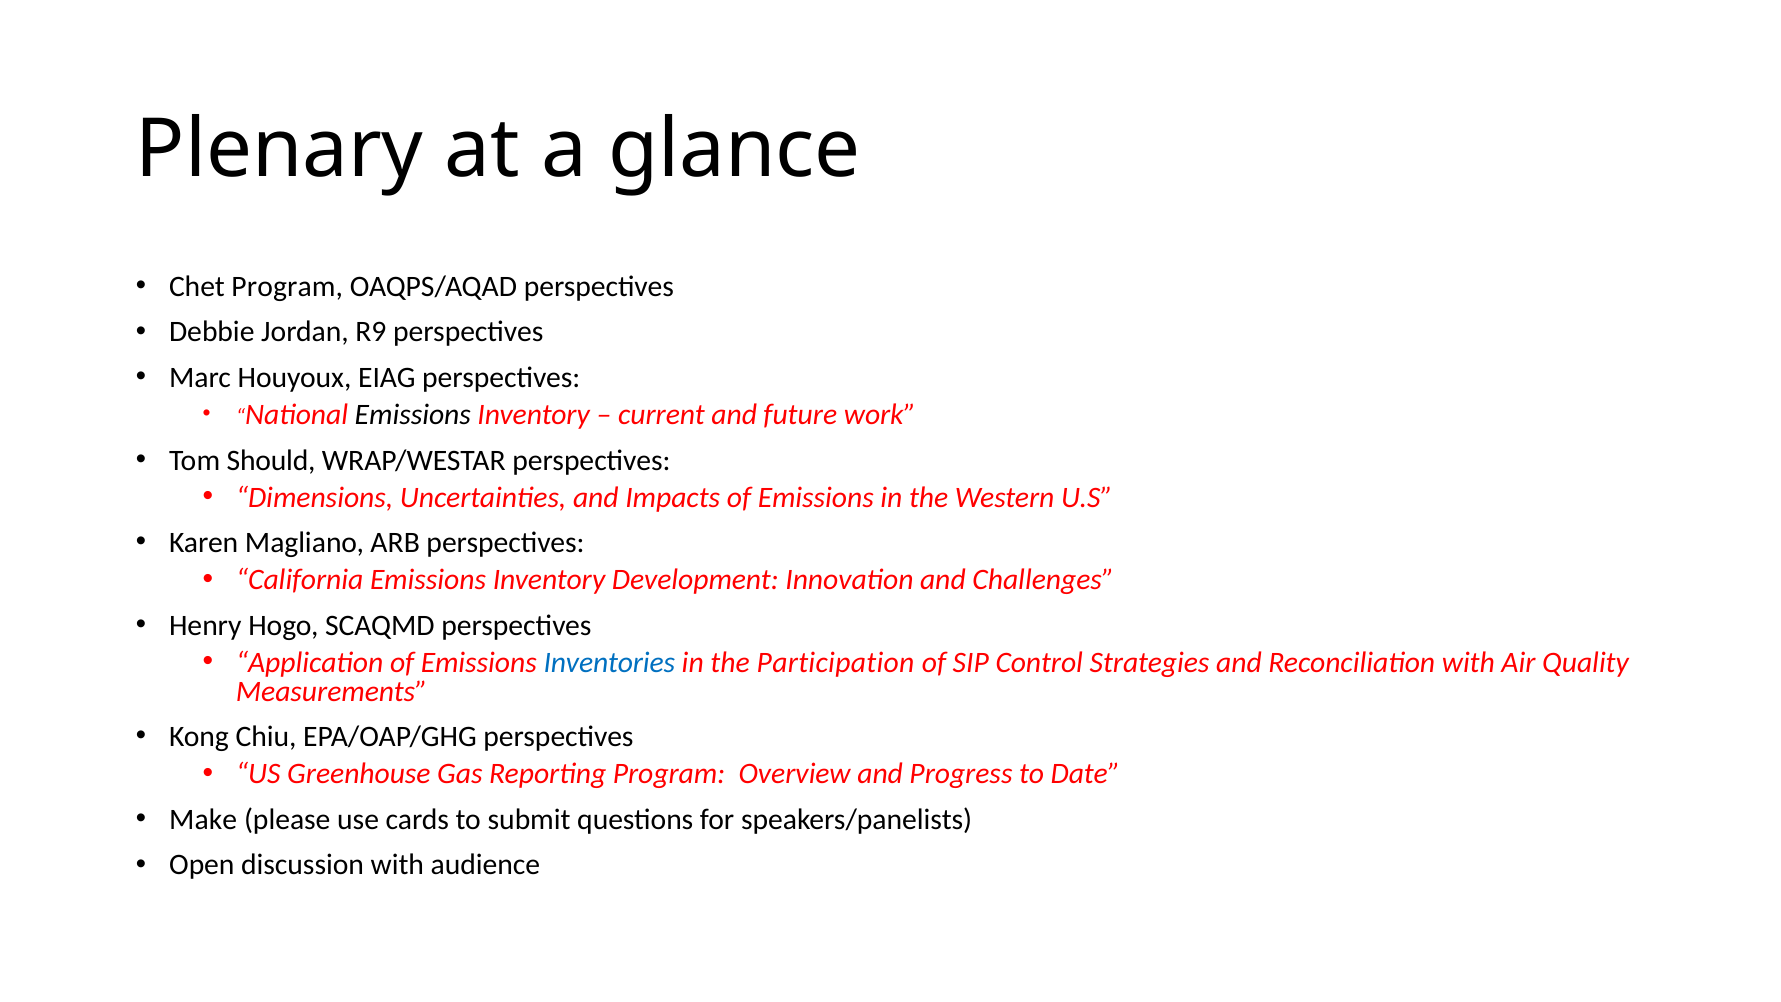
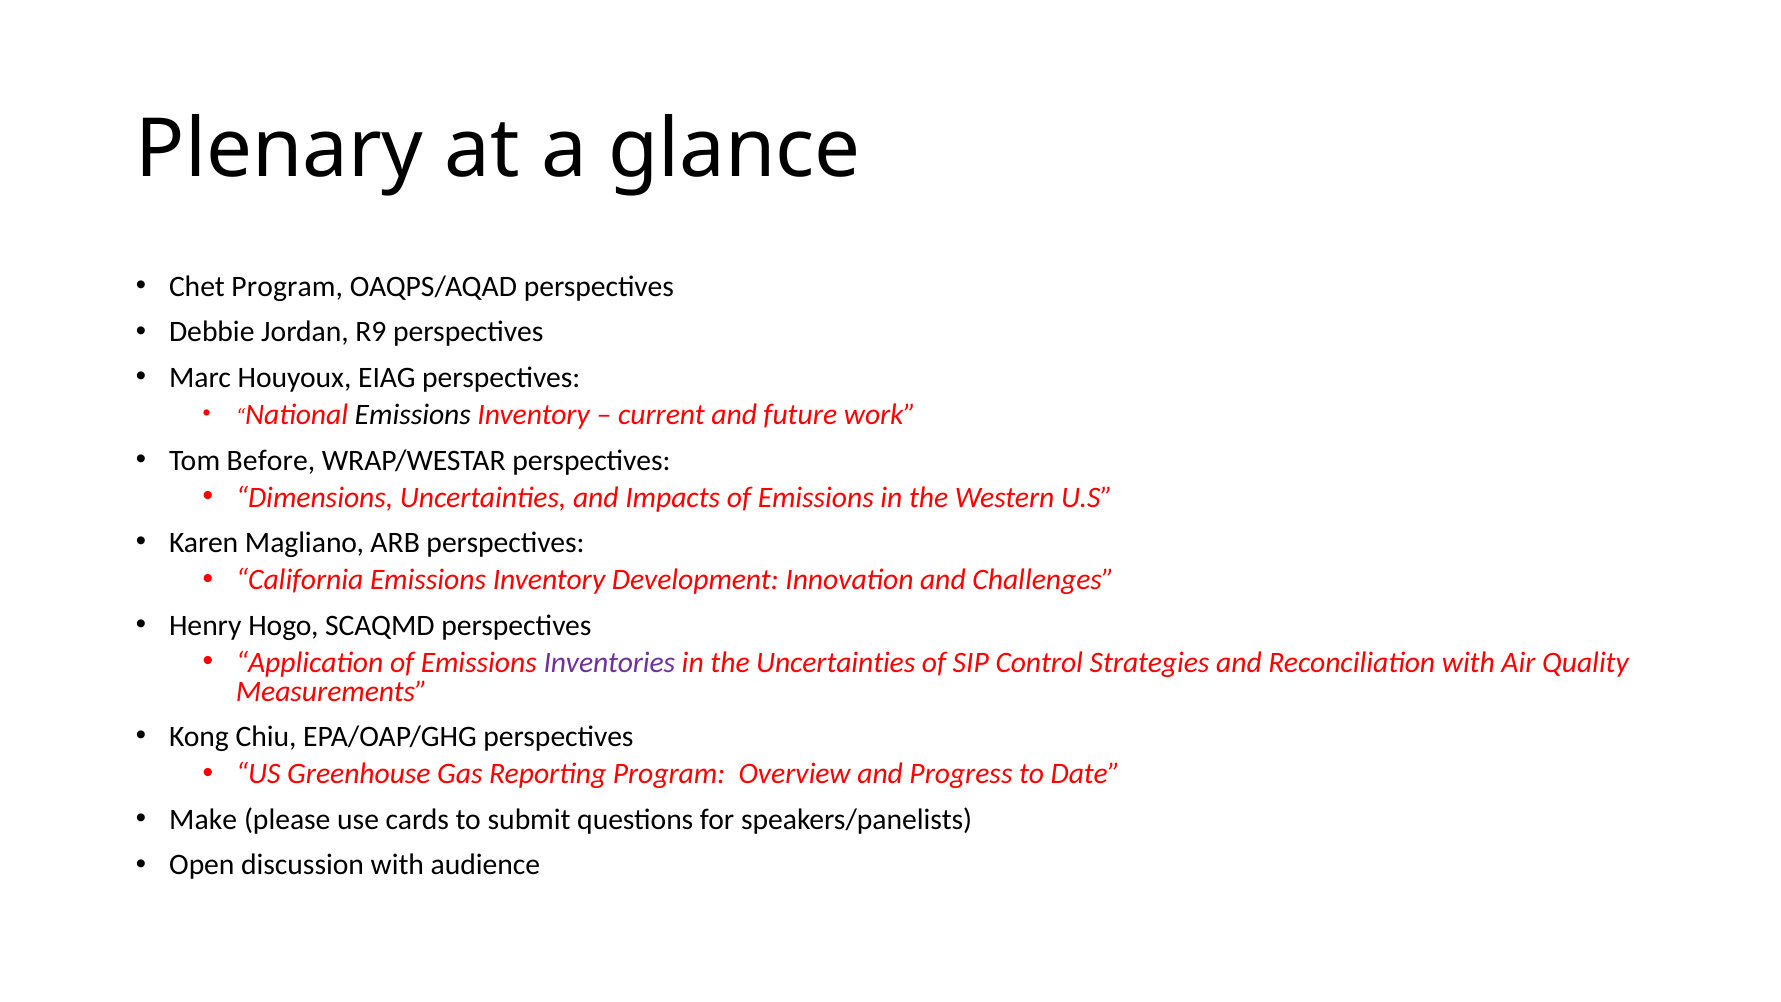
Should: Should -> Before (271, 460)
Inventories colour: blue -> purple (609, 663)
the Participation: Participation -> Uncertainties (836, 663)
